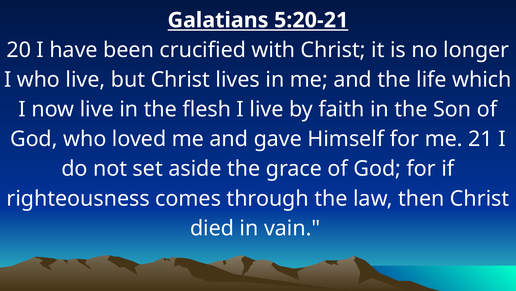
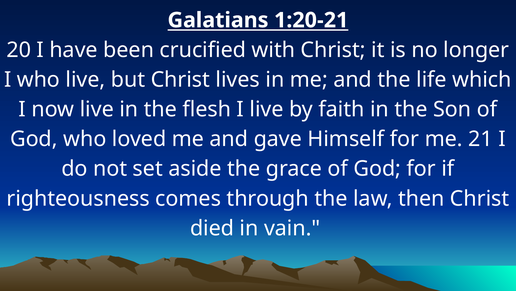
5:20-21: 5:20-21 -> 1:20-21 (311, 20)
